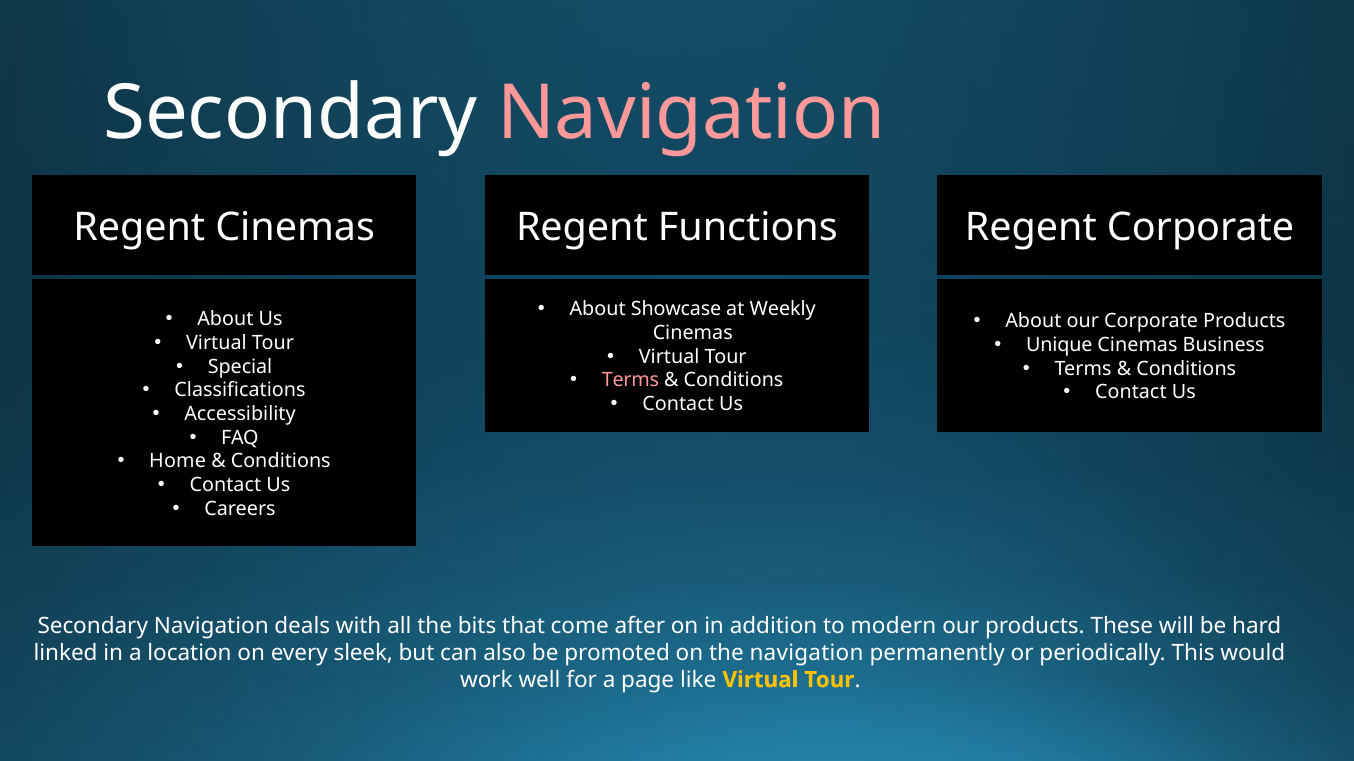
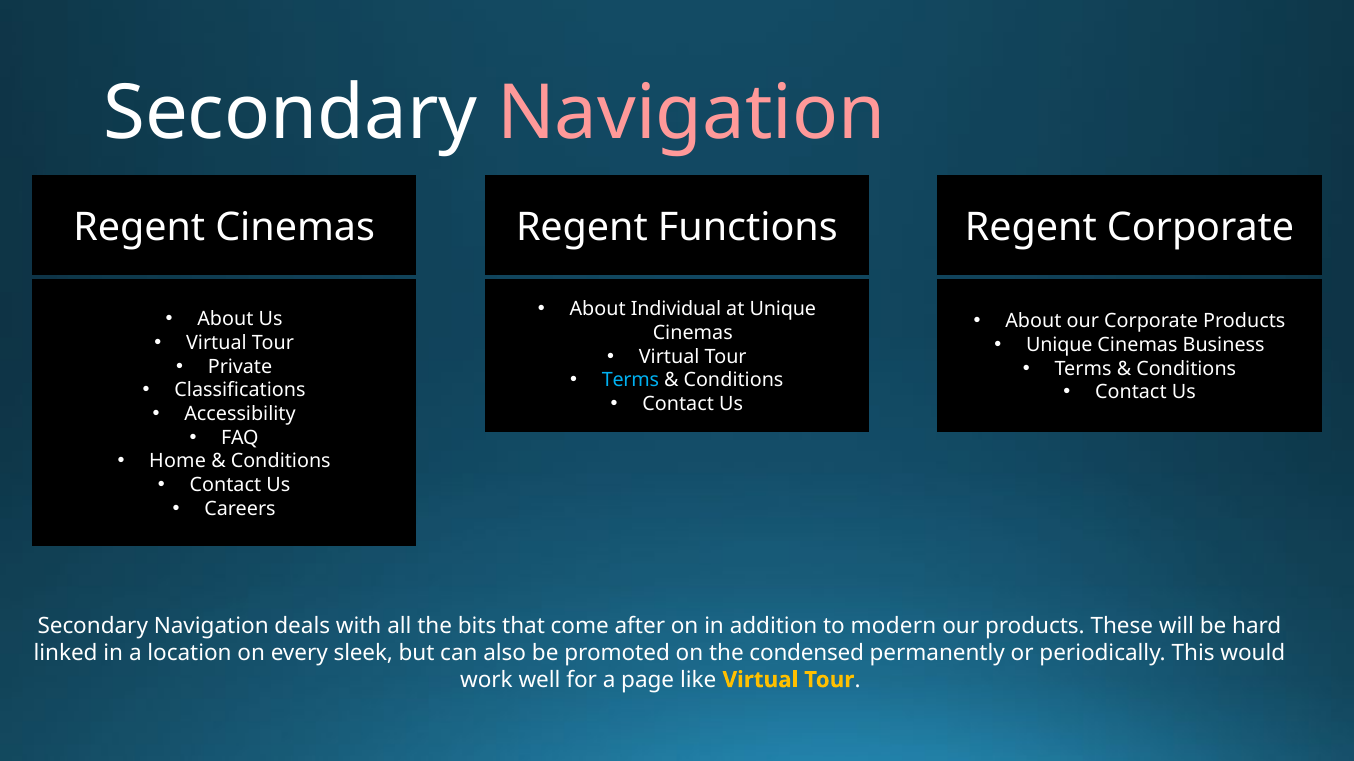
Showcase: Showcase -> Individual (676, 310)
at Weekly: Weekly -> Unique (783, 310)
Special: Special -> Private (240, 367)
Terms colour: pink -> light blue (630, 381)
the navigation: navigation -> condensed (807, 653)
